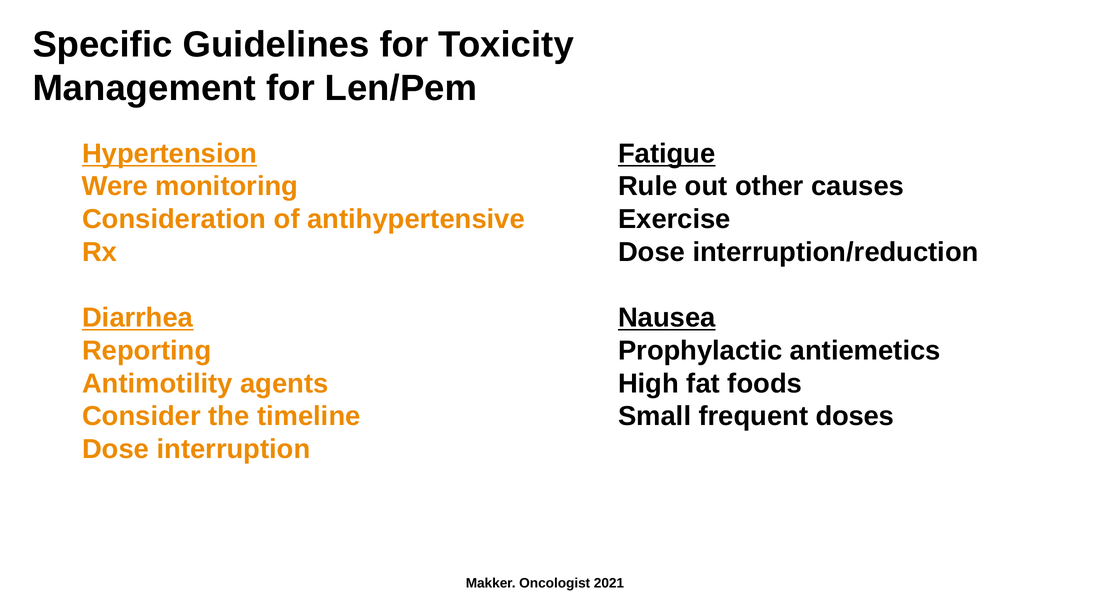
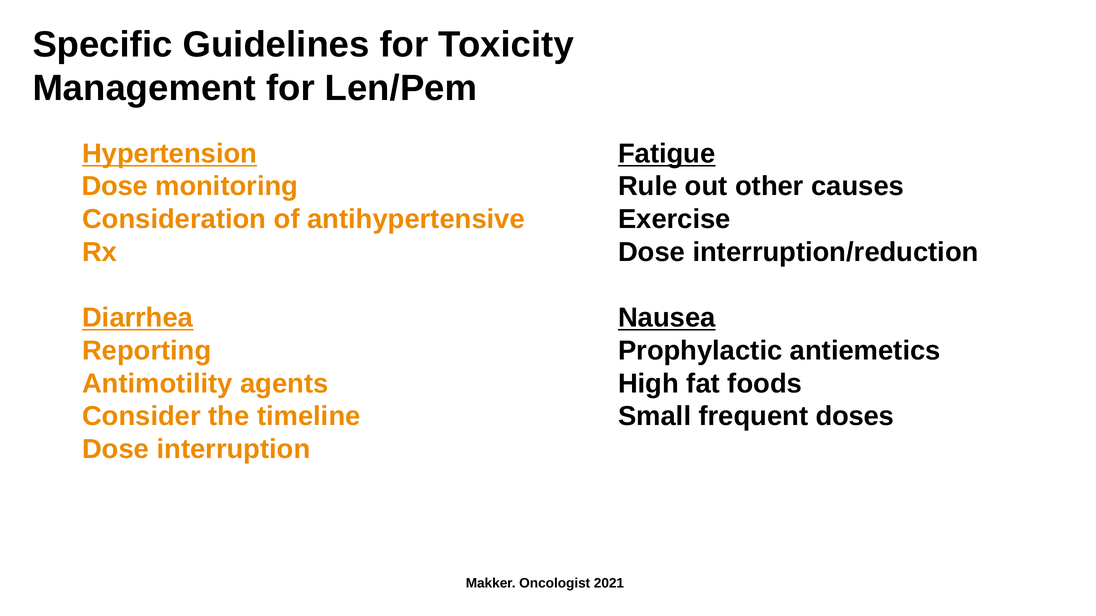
Were: Were -> Dose (115, 187)
